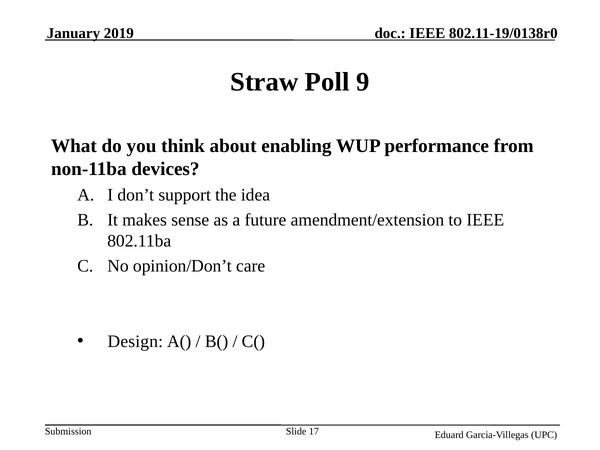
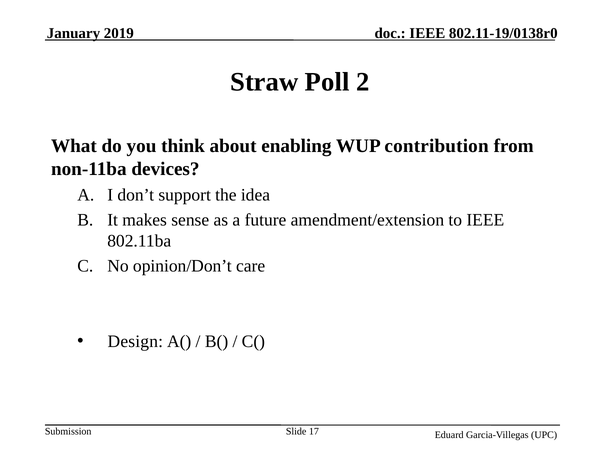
9: 9 -> 2 (363, 82)
performance: performance -> contribution (437, 146)
